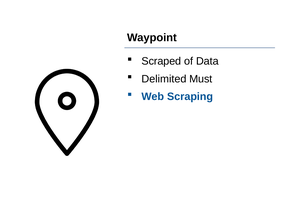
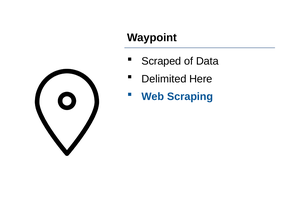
Must: Must -> Here (201, 79)
